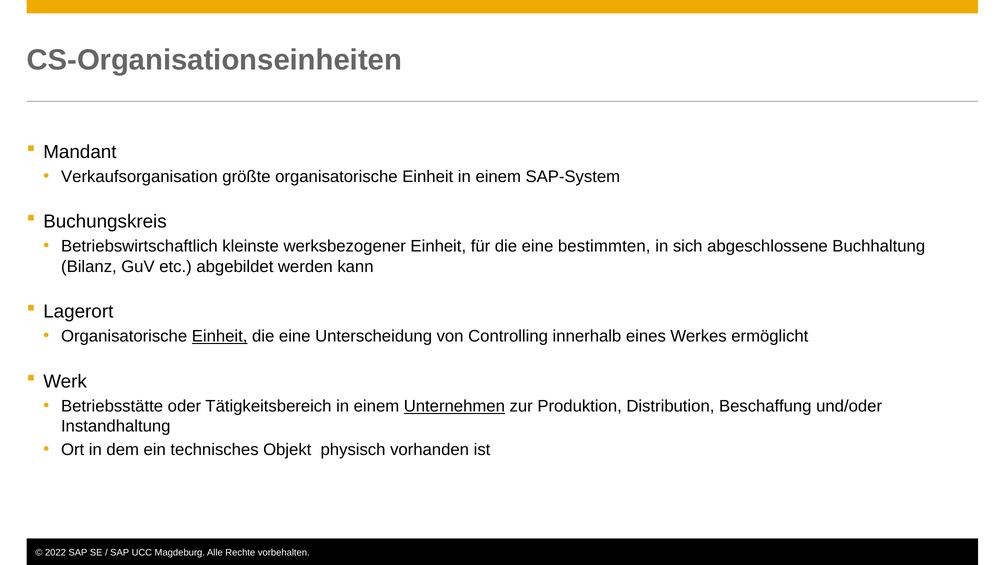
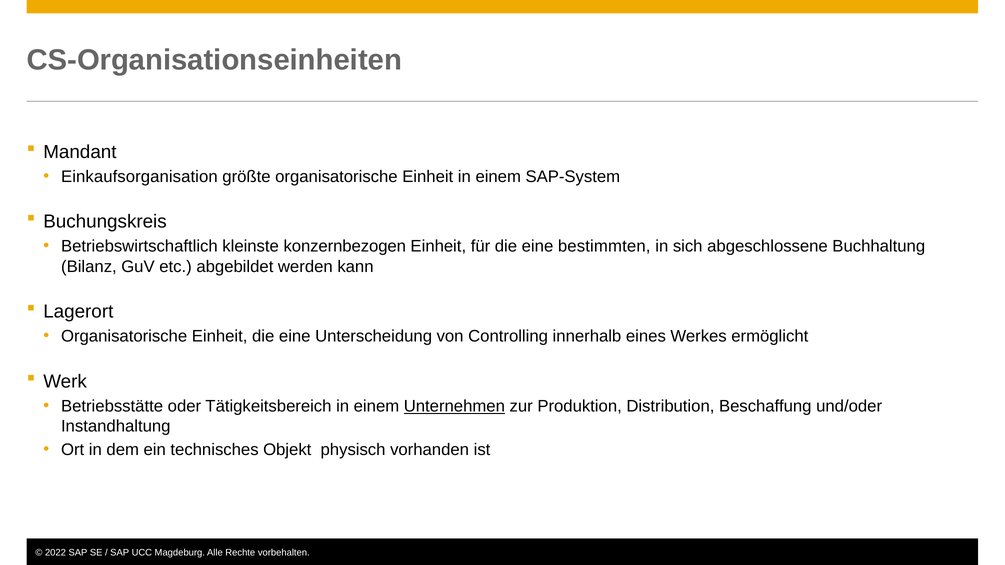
Verkaufsorganisation: Verkaufsorganisation -> Einkaufsorganisation (139, 177)
werksbezogener: werksbezogener -> konzernbezogen (345, 247)
Einheit underline: present -> none (220, 336)
